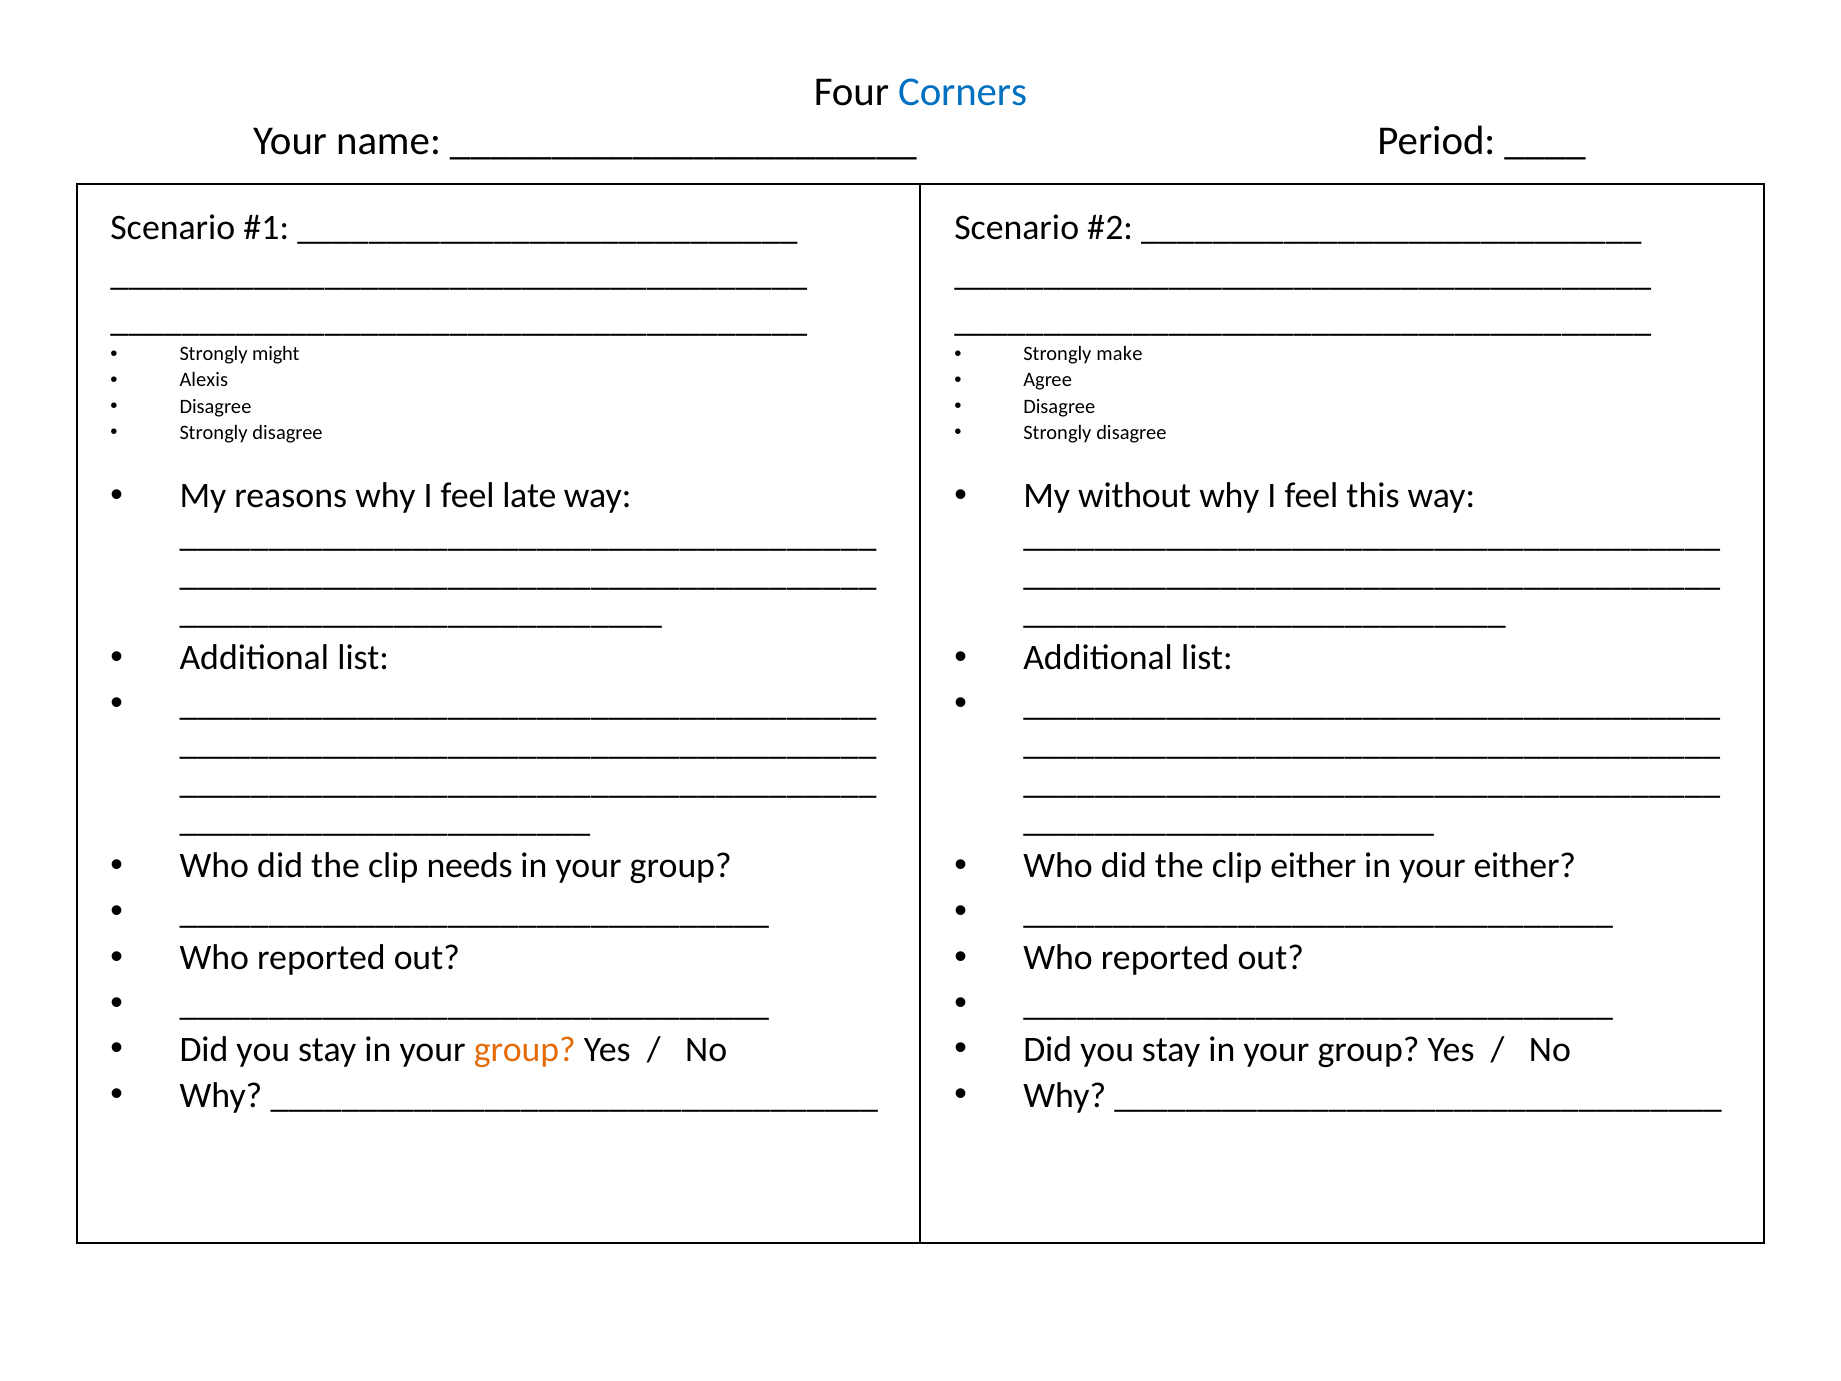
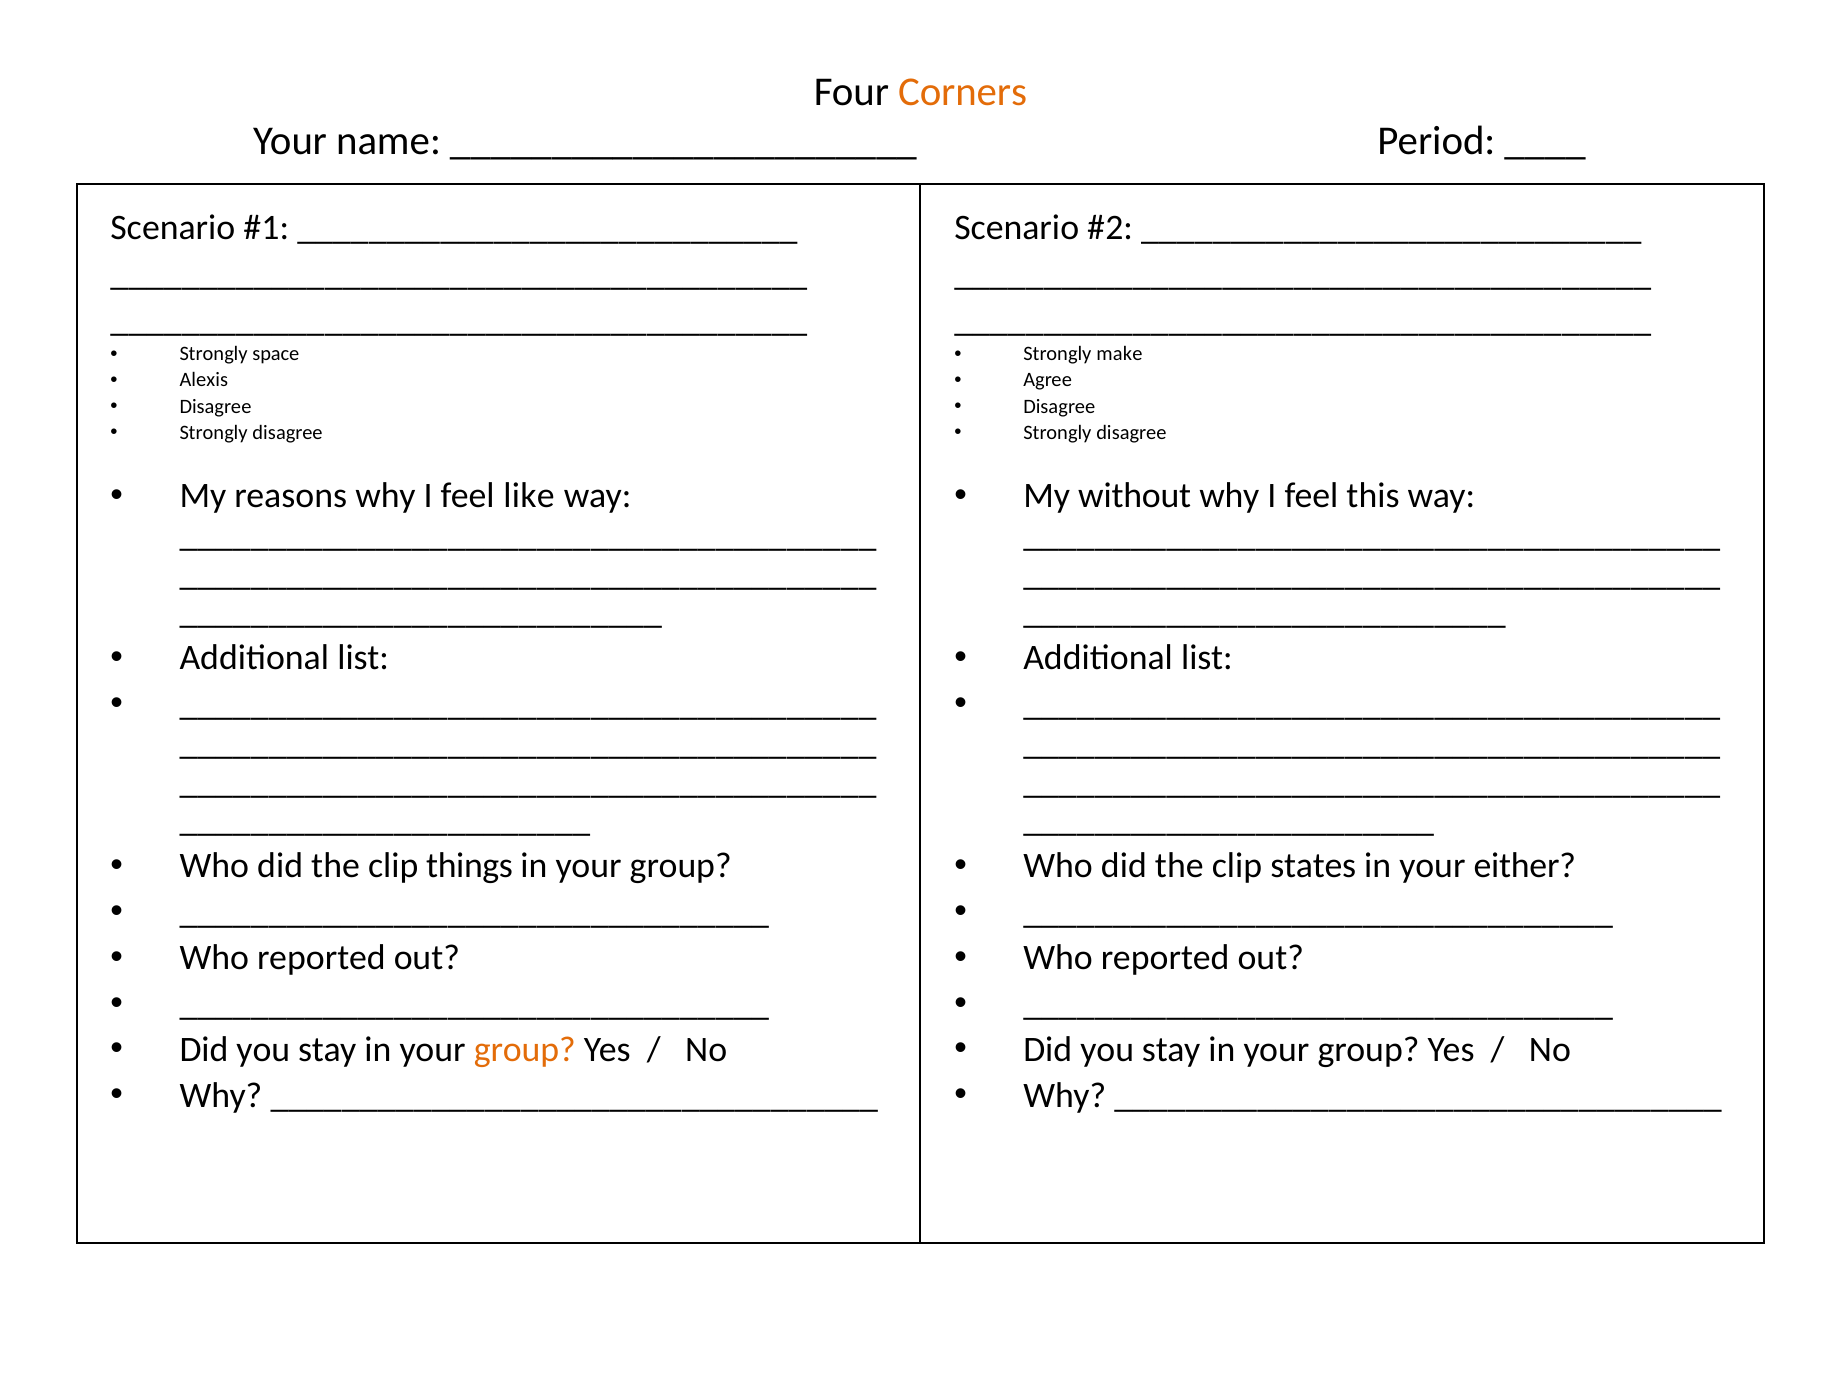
Corners colour: blue -> orange (963, 92)
might: might -> space (276, 354)
late: late -> like (529, 496)
needs: needs -> things (470, 866)
clip either: either -> states (1313, 866)
